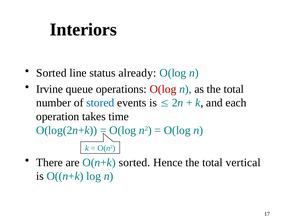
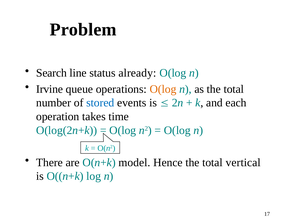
Interiors: Interiors -> Problem (83, 30)
Sorted: Sorted -> Search (51, 73)
O(log colour: red -> orange (163, 89)
O(n+k sorted: sorted -> model (134, 163)
